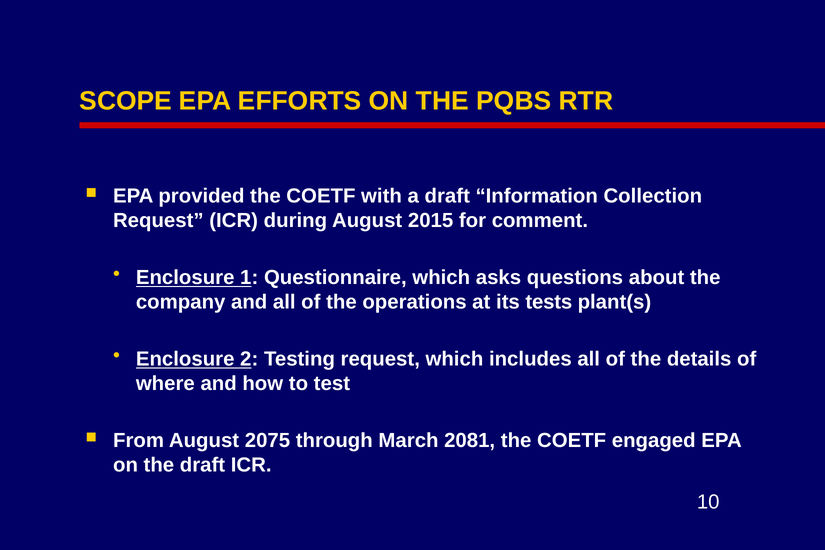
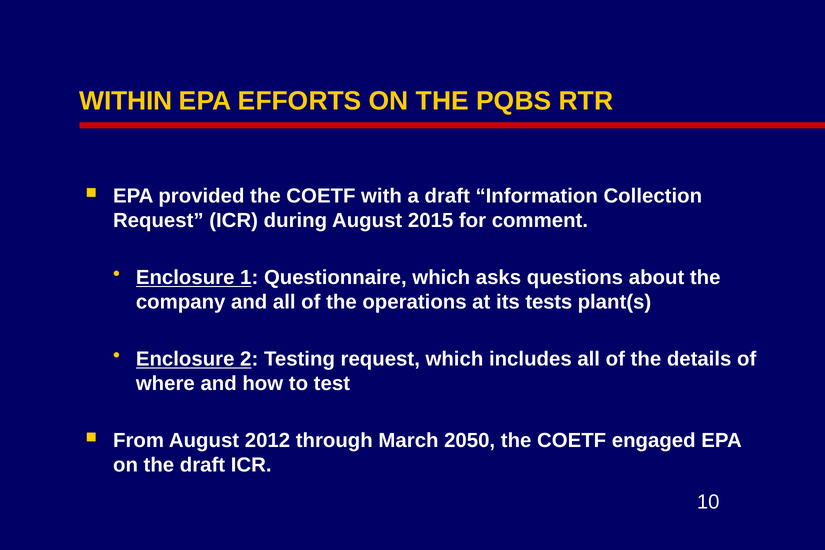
SCOPE: SCOPE -> WITHIN (126, 101)
2075: 2075 -> 2012 (267, 440)
2081: 2081 -> 2050 (470, 440)
